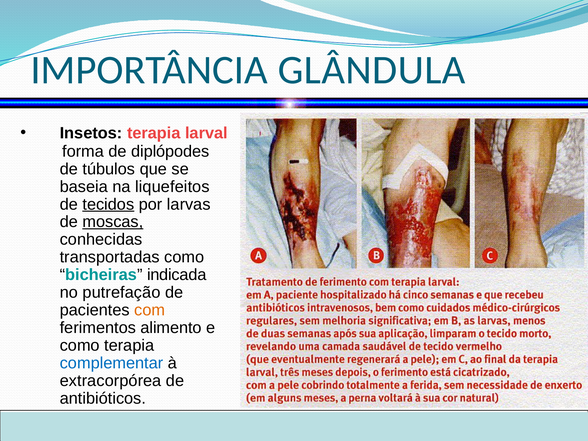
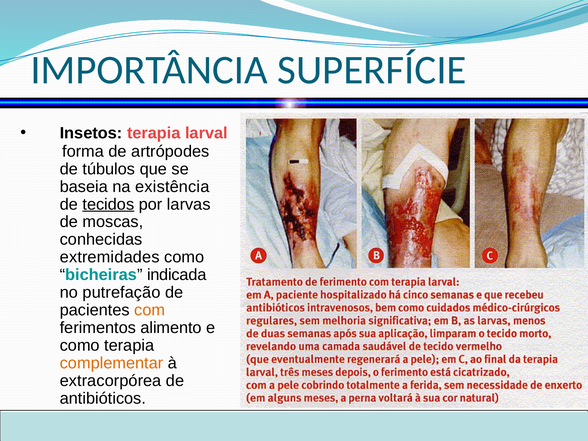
GLÂNDULA: GLÂNDULA -> SUPERFÍCIE (372, 70)
diplópodes: diplópodes -> artrópodes (170, 151)
liquefeitos: liquefeitos -> existência (172, 187)
moscas underline: present -> none (113, 222)
transportadas: transportadas -> extremidades (110, 257)
complementar colour: blue -> orange (112, 363)
